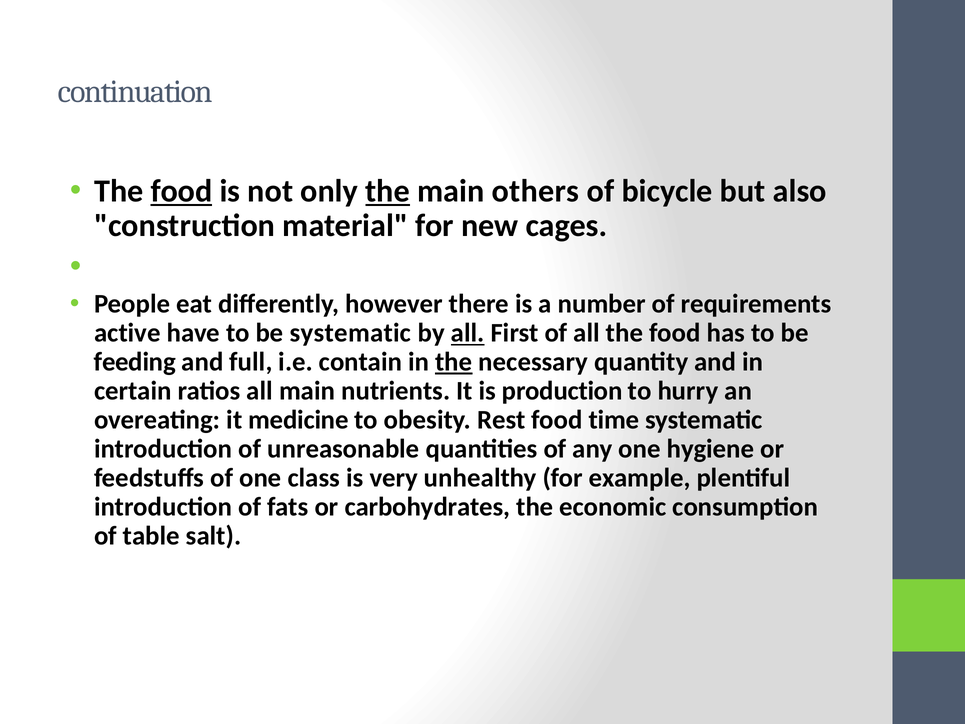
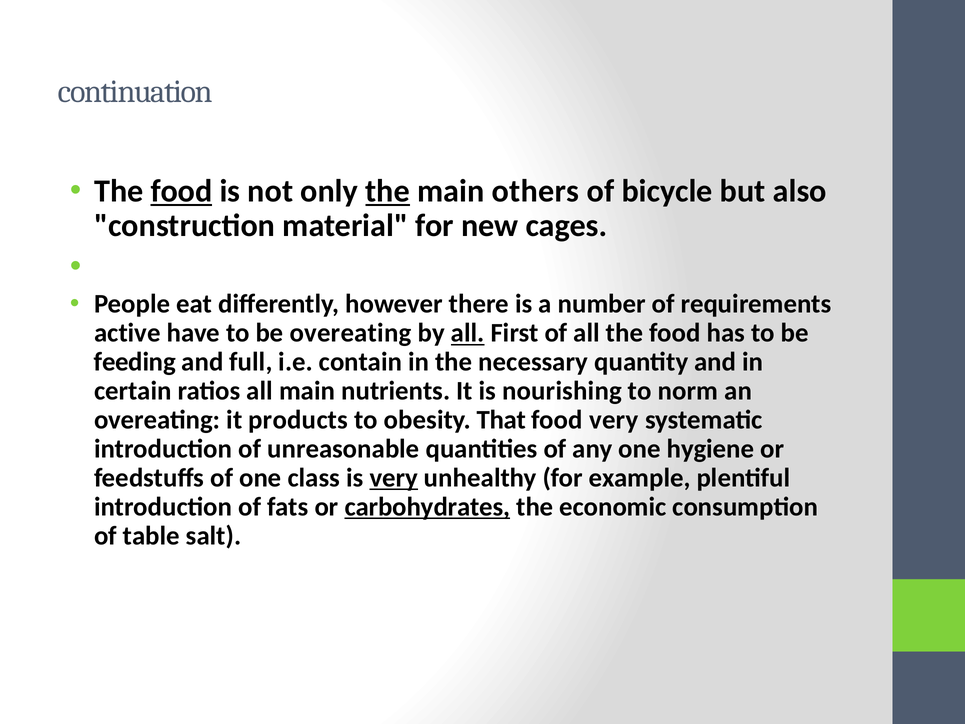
be systematic: systematic -> overeating (351, 333)
the underline: present -> none (454, 362)
production: production -> nourishing (562, 391)
hurry: hurry -> norm (688, 391)
medicine: medicine -> products (298, 420)
Rest: Rest -> That (501, 420)
food time: time -> very (614, 420)
very underline: none -> present (394, 478)
carbohydrates underline: none -> present (427, 507)
